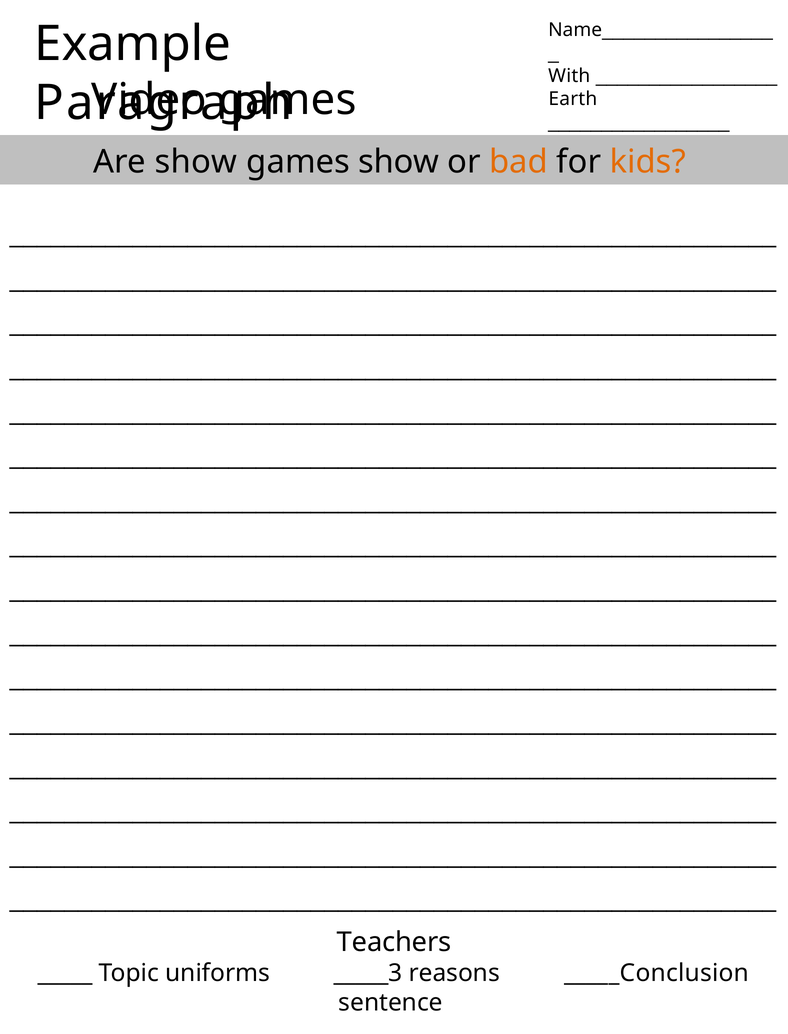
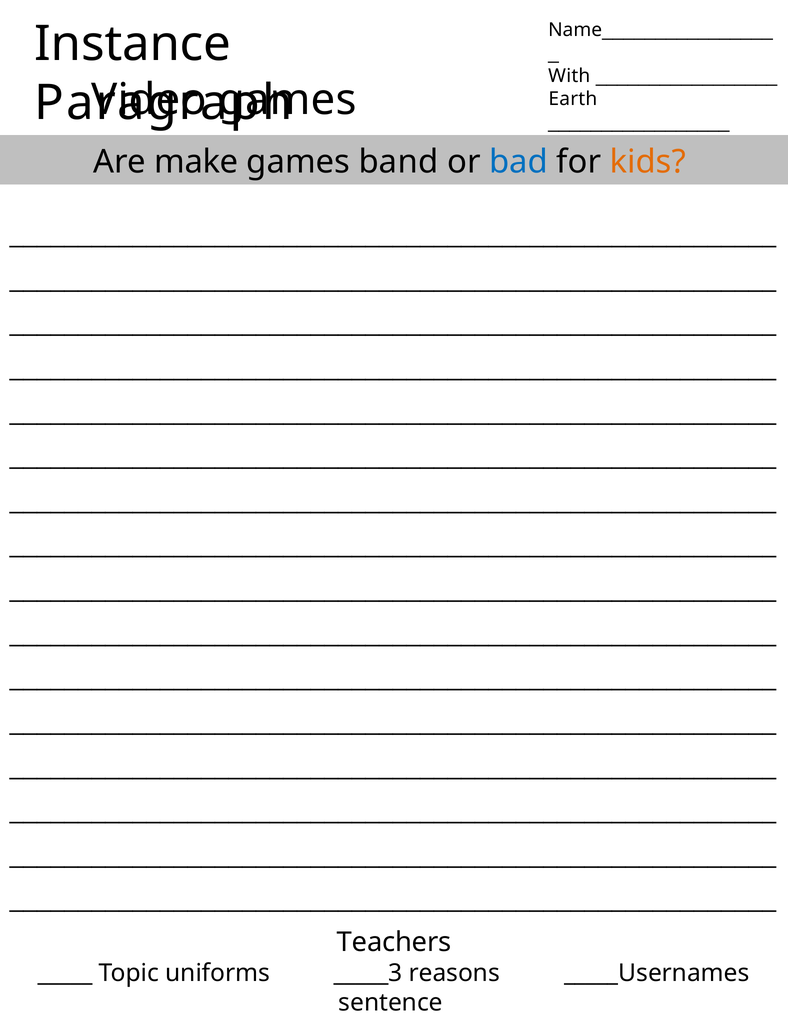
Example: Example -> Instance (133, 44)
Are show: show -> make (196, 162)
games show: show -> band (398, 162)
bad colour: orange -> blue (518, 162)
_____Conclusion: _____Conclusion -> _____Usernames (657, 973)
